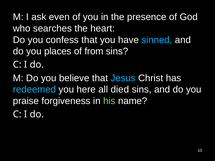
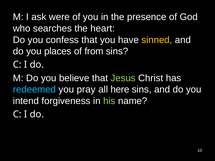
even: even -> were (59, 17)
sinned colour: light blue -> yellow (157, 40)
Jesus colour: light blue -> light green (123, 78)
here: here -> pray (86, 90)
died: died -> here (120, 90)
praise: praise -> intend (26, 101)
